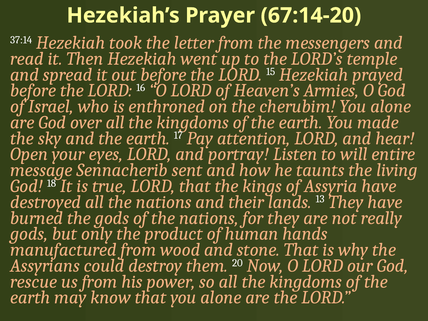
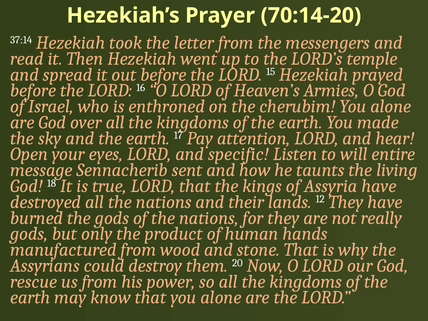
67:14-20: 67:14-20 -> 70:14-20 (311, 15)
portray: portray -> specific (239, 154)
13: 13 -> 12 (320, 199)
